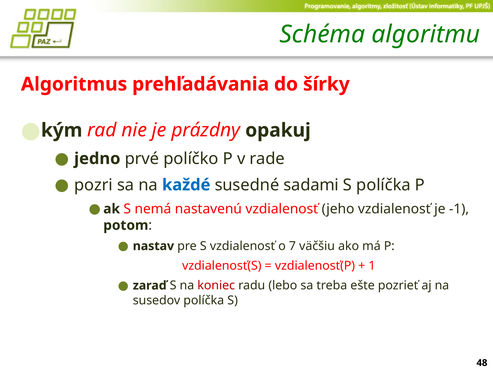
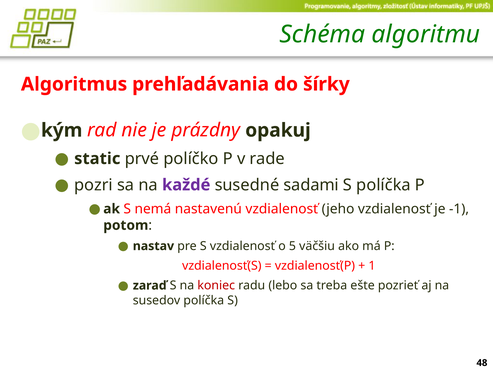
jedno: jedno -> static (97, 159)
každé colour: blue -> purple (186, 185)
7: 7 -> 5 (292, 246)
